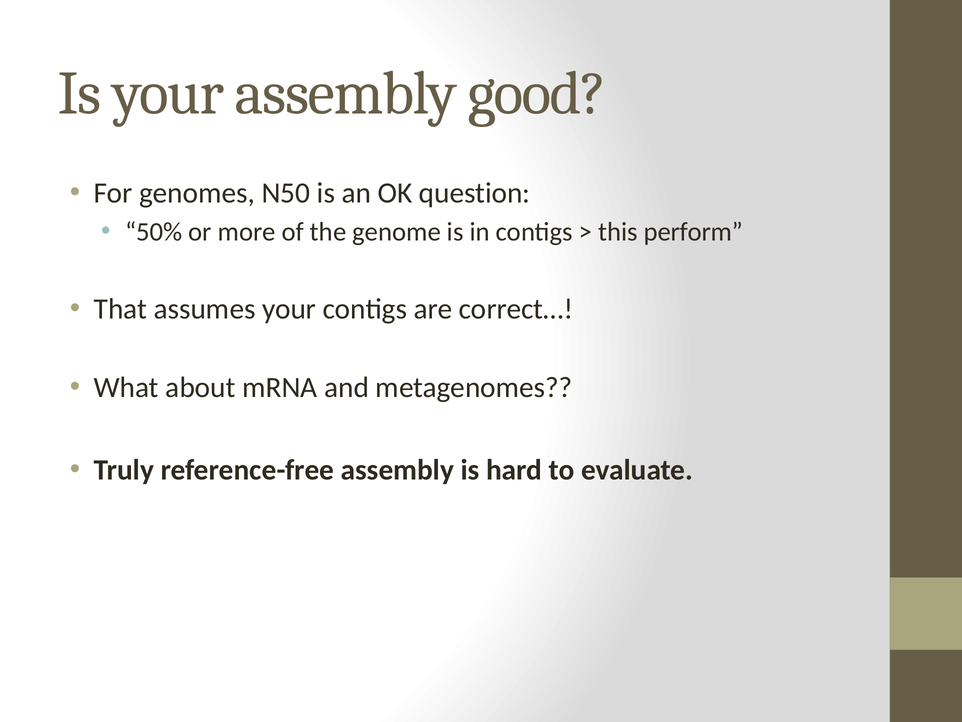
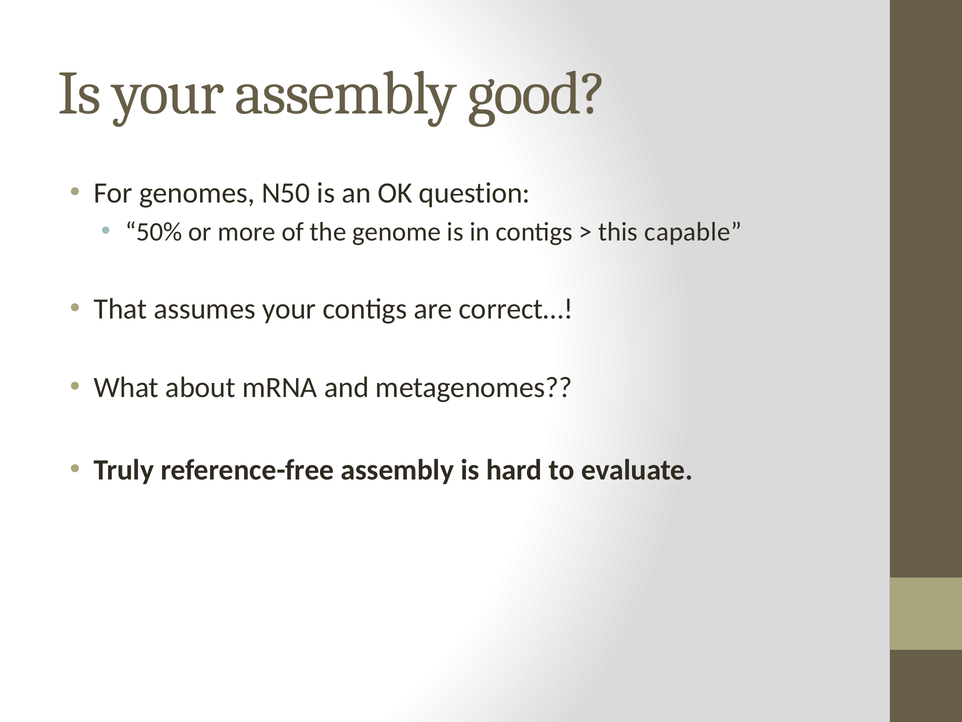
perform: perform -> capable (693, 232)
